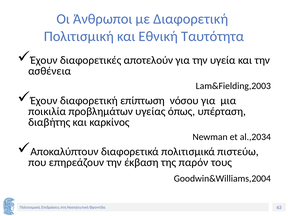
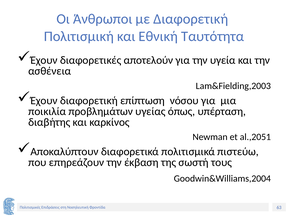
al.,2034: al.,2034 -> al.,2051 (255, 137)
παρόν: παρόν -> σωστή (194, 162)
